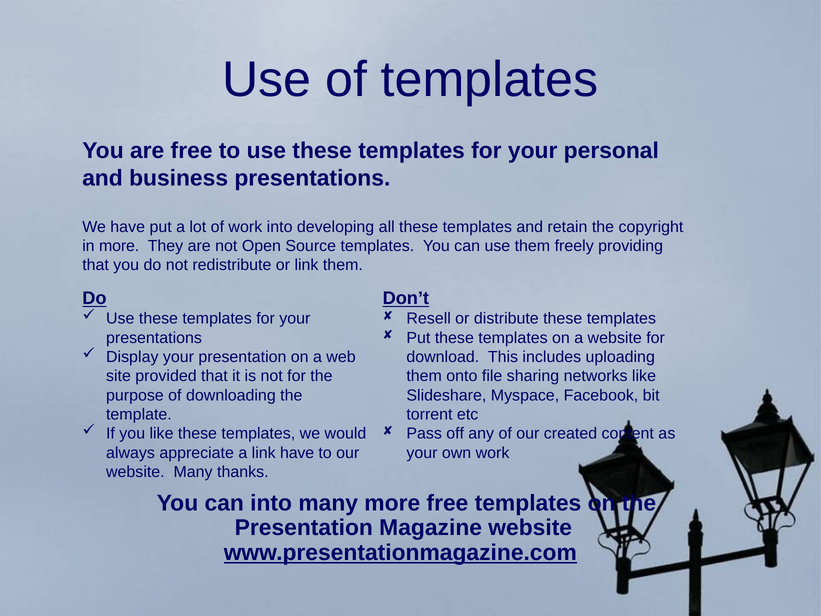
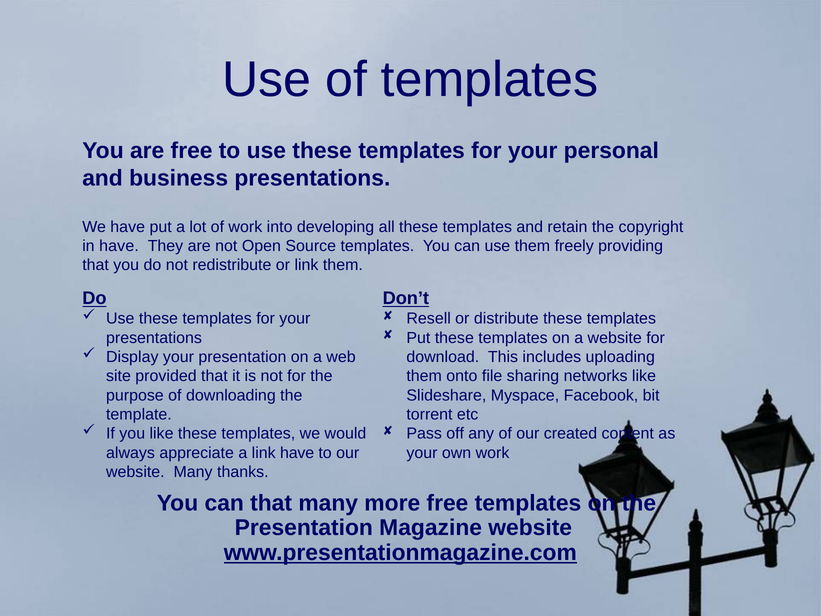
in more: more -> have (119, 246)
can into: into -> that (271, 503)
